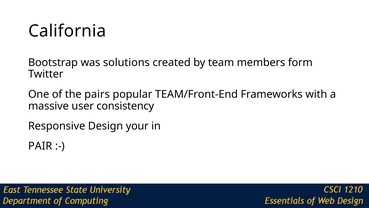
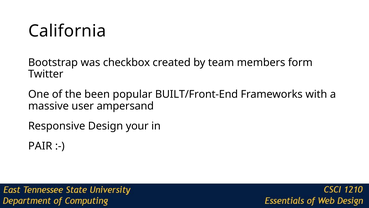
solutions: solutions -> checkbox (126, 62)
pairs: pairs -> been (97, 94)
TEAM/Front-End: TEAM/Front-End -> BUILT/Front-End (197, 94)
consistency: consistency -> ampersand (125, 106)
